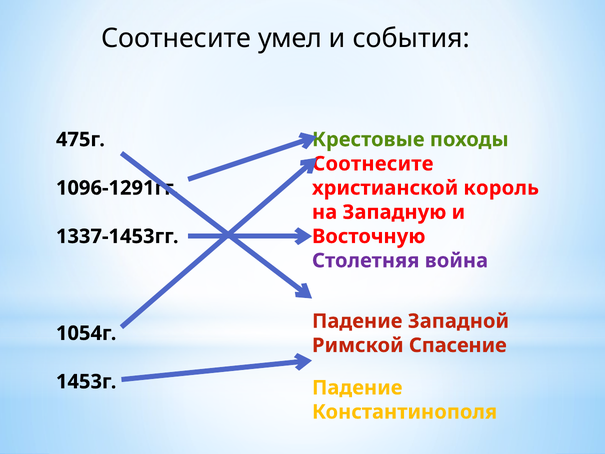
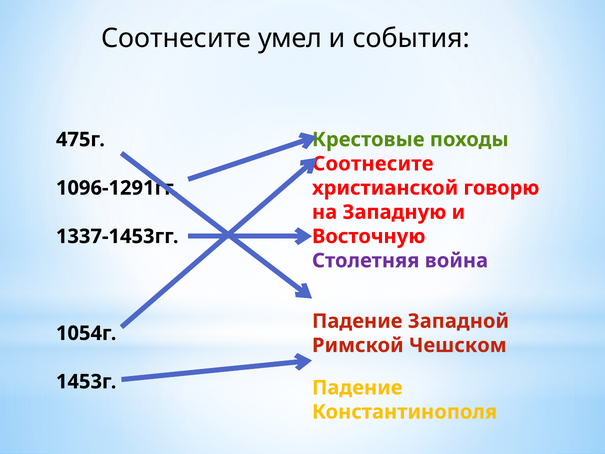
король: король -> говорю (501, 188)
Спасение: Спасение -> Чешском (458, 345)
